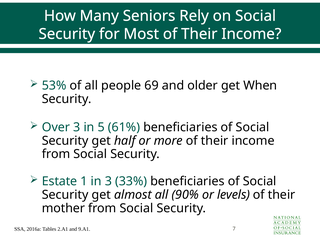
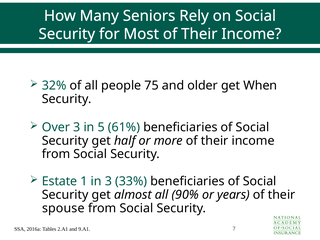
53%: 53% -> 32% (54, 86)
69: 69 -> 75 (152, 86)
levels: levels -> years (233, 195)
mother: mother -> spouse (63, 208)
